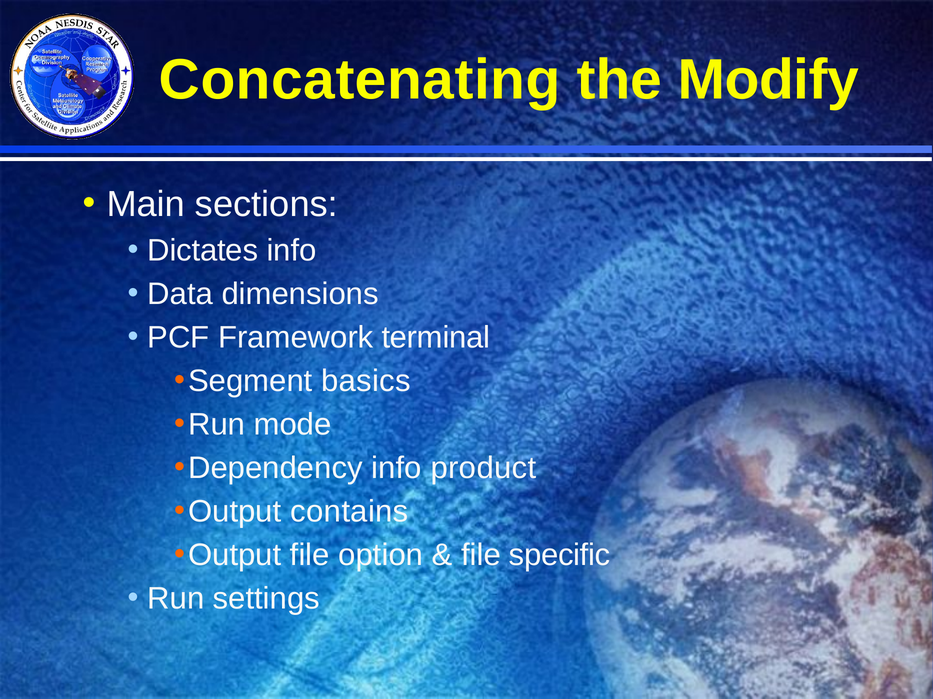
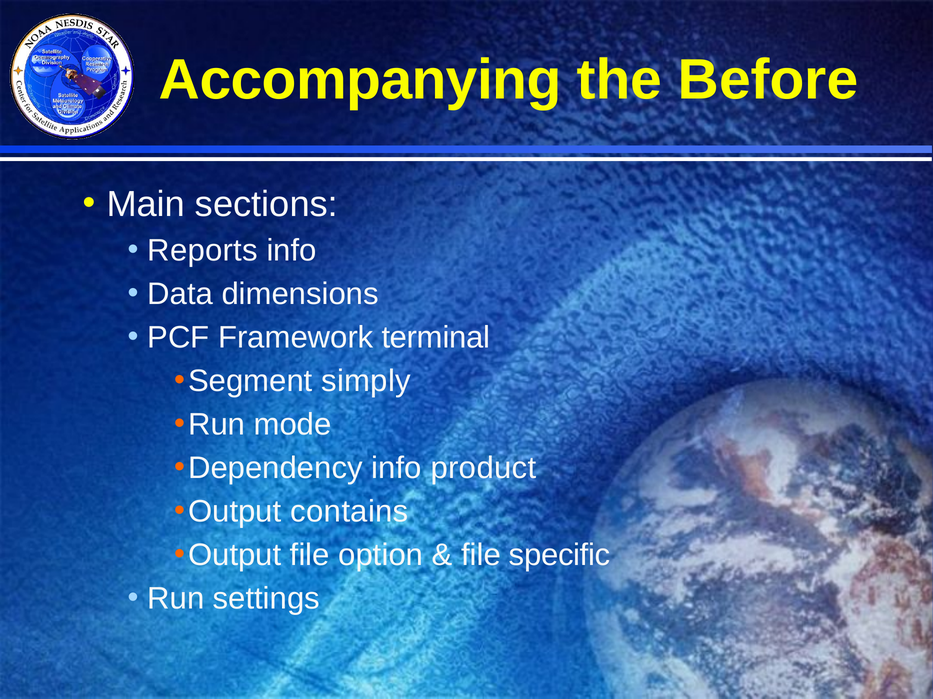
Concatenating: Concatenating -> Accompanying (360, 80)
Modify: Modify -> Before (768, 80)
Dictates: Dictates -> Reports (202, 251)
basics: basics -> simply (366, 382)
